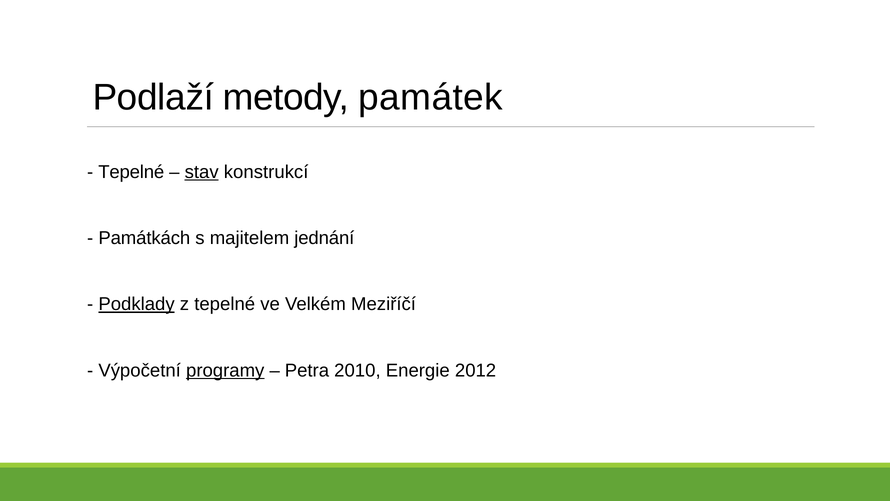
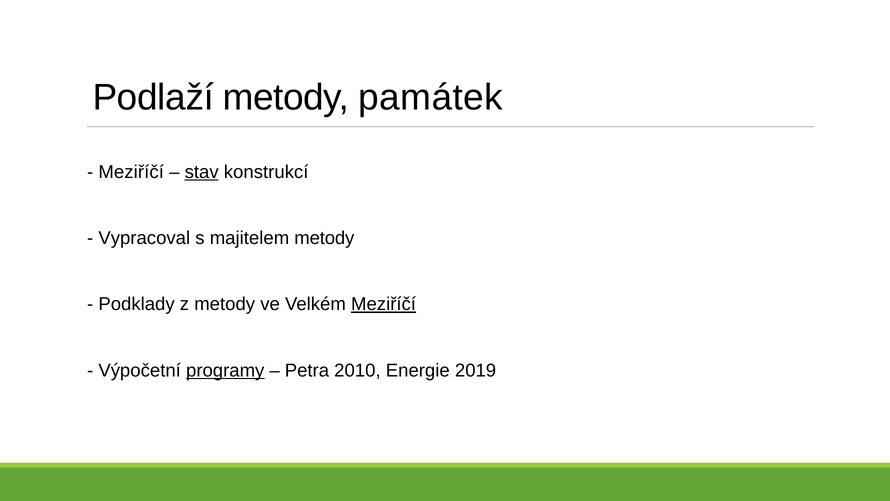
Tepelné: Tepelné -> Meziříčí (131, 172)
Památkách: Památkách -> Vypracoval (144, 238)
majitelem jednání: jednání -> metody (324, 238)
Podklady underline: present -> none (137, 304)
z tepelné: tepelné -> metody (225, 304)
Meziříčí underline: none -> present (384, 304)
2012: 2012 -> 2019 (476, 370)
